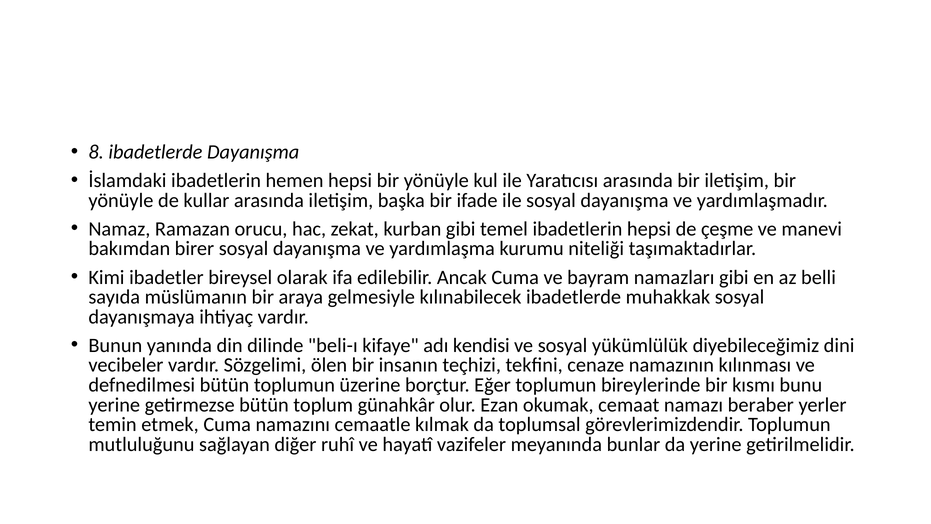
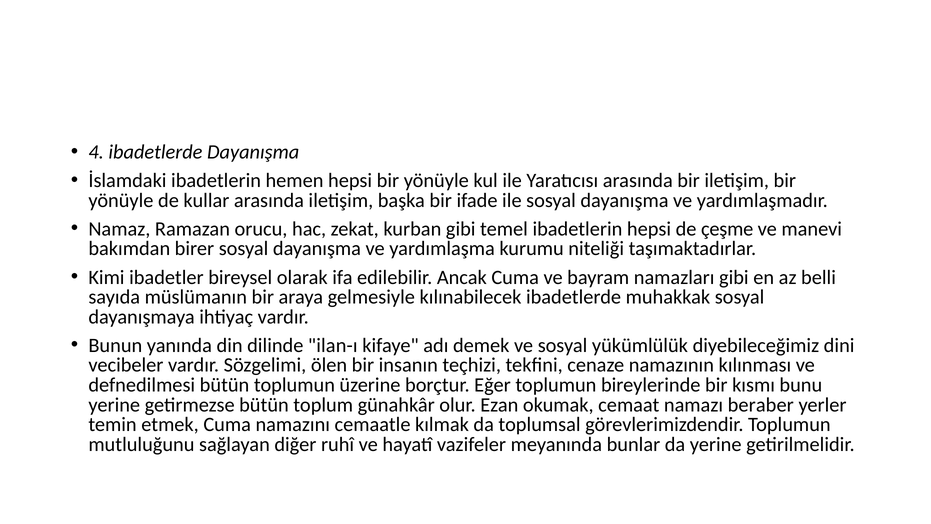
8: 8 -> 4 (96, 152)
beli-ı: beli-ı -> ilan-ı (333, 345)
kendisi: kendisi -> demek (481, 345)
